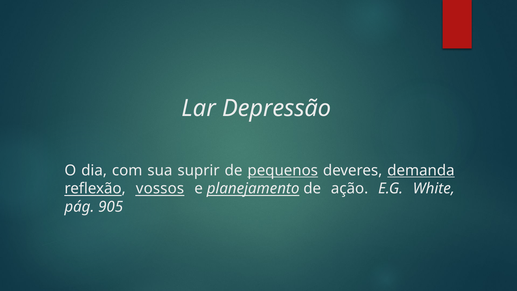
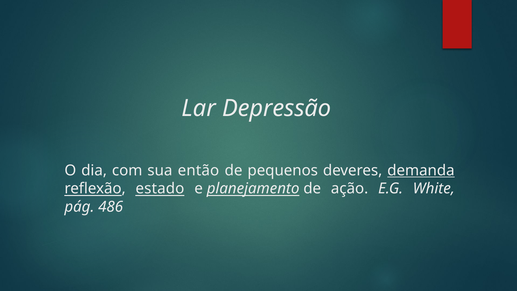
suprir: suprir -> então (198, 170)
pequenos underline: present -> none (283, 170)
vossos: vossos -> estado (160, 188)
905: 905 -> 486 (111, 207)
